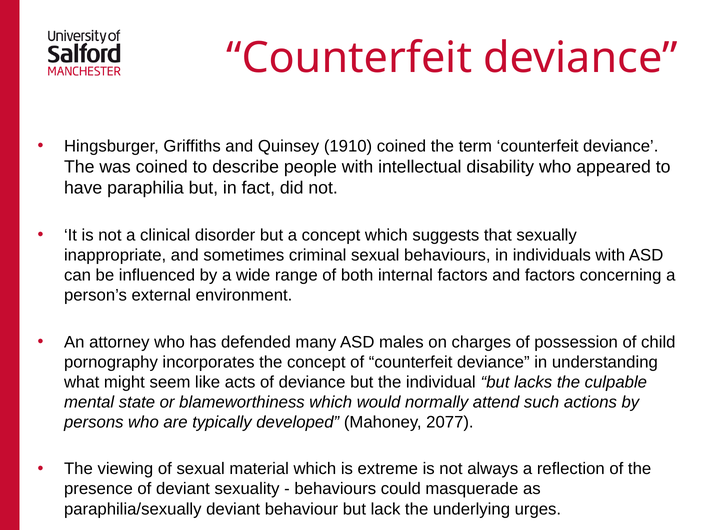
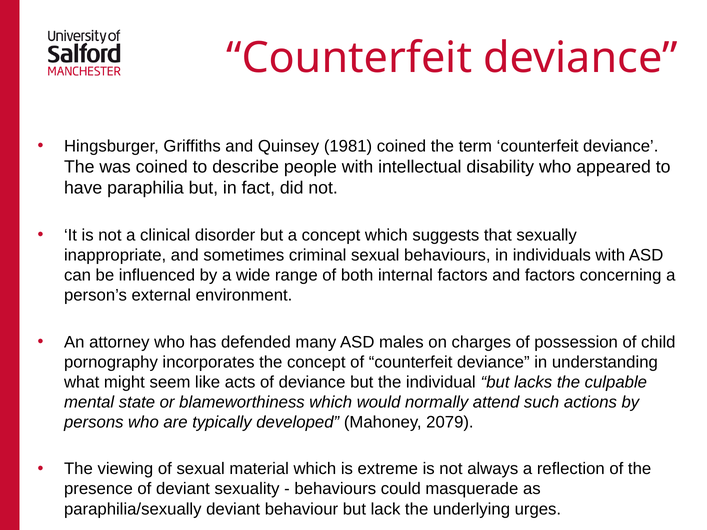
1910: 1910 -> 1981 (348, 146)
2077: 2077 -> 2079 (450, 422)
